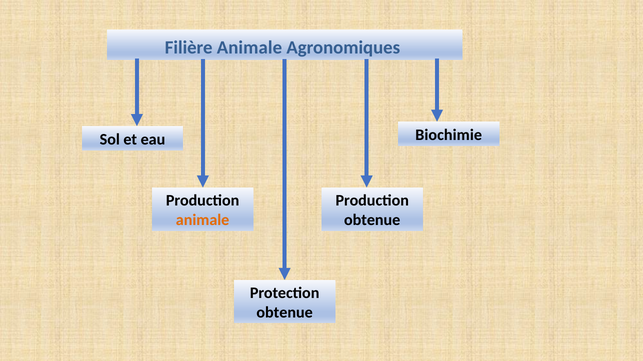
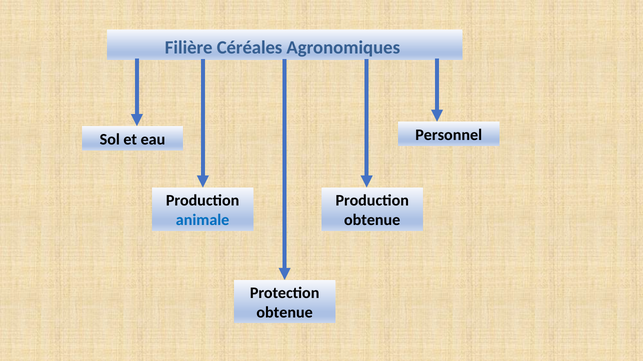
Filière Animale: Animale -> Céréales (250, 48)
Biochimie: Biochimie -> Personnel (449, 135)
animale colour: orange -> blue (203, 220)
